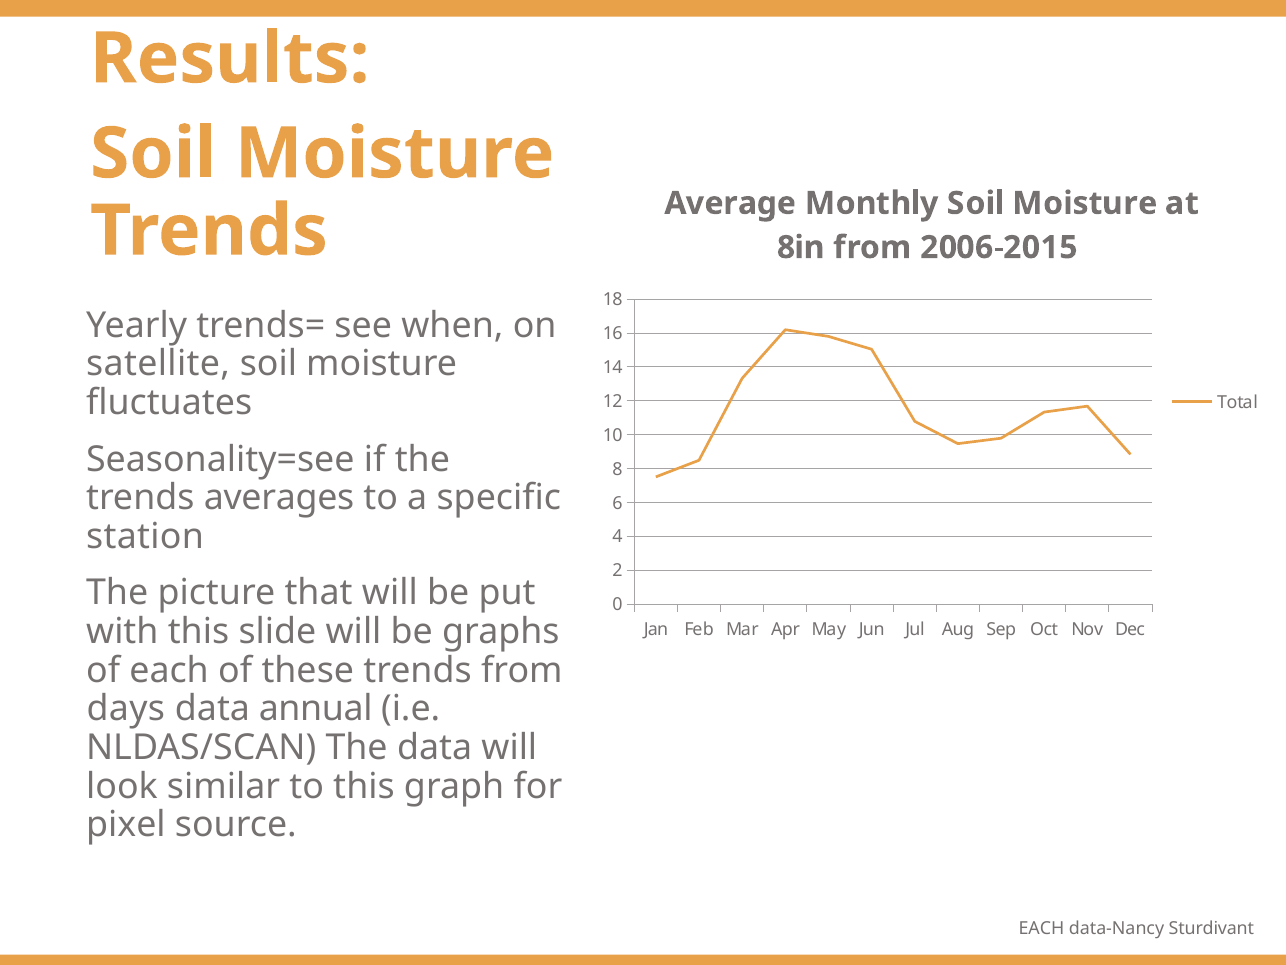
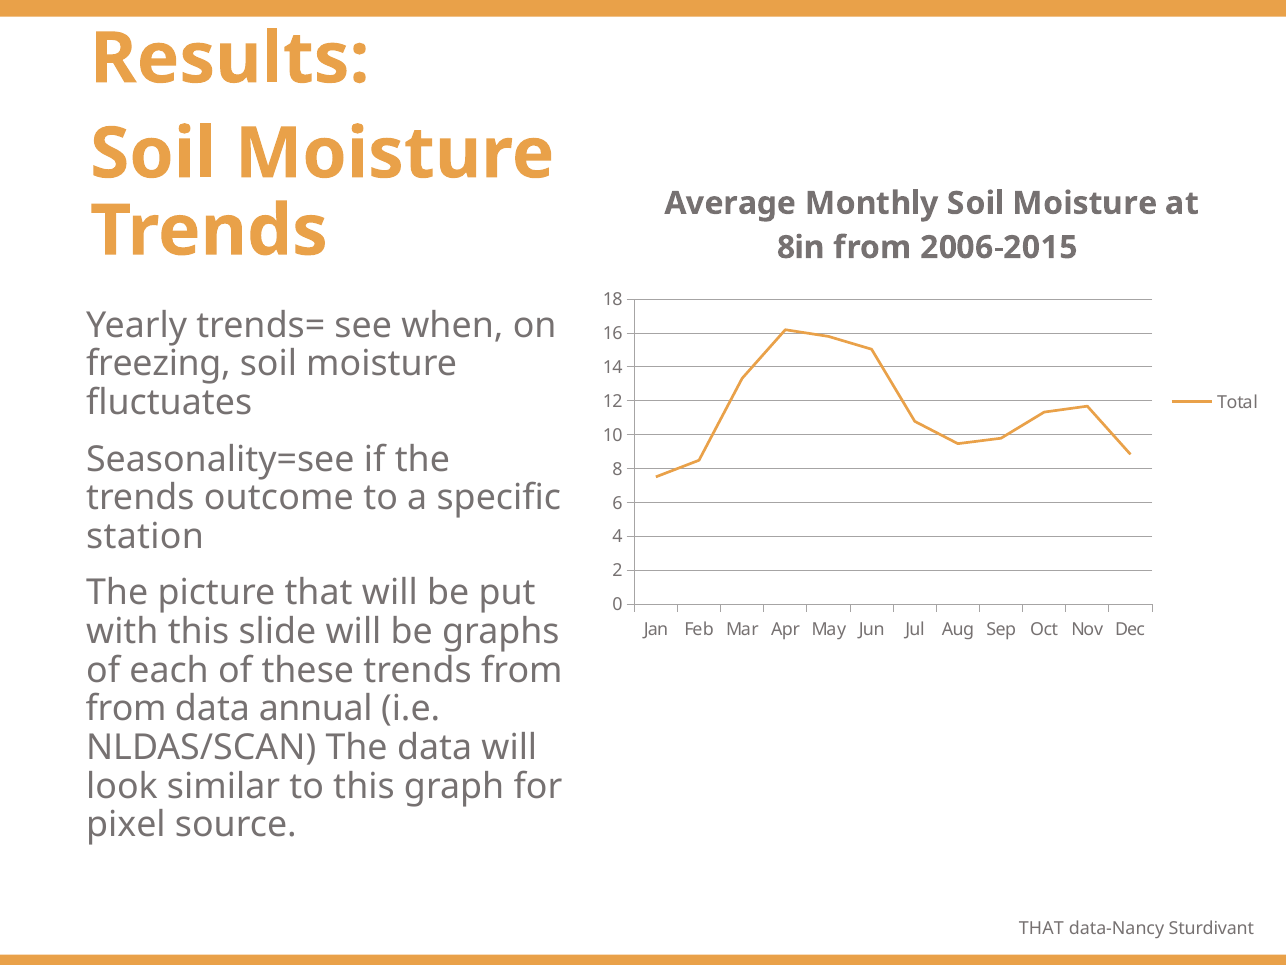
satellite: satellite -> freezing (158, 364)
averages: averages -> outcome (279, 498)
days: days -> from (126, 709)
EACH: EACH -> THAT (1041, 928)
